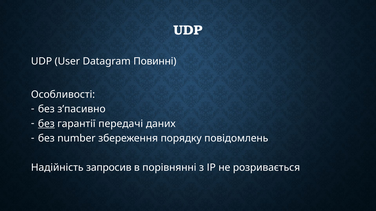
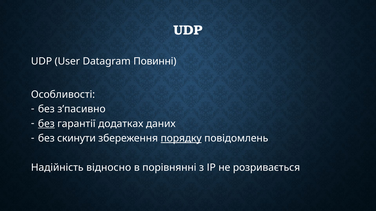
передачі: передачі -> додатках (121, 124)
number: number -> скинути (76, 139)
порядку underline: none -> present (181, 139)
запросив: запросив -> відносно (109, 168)
